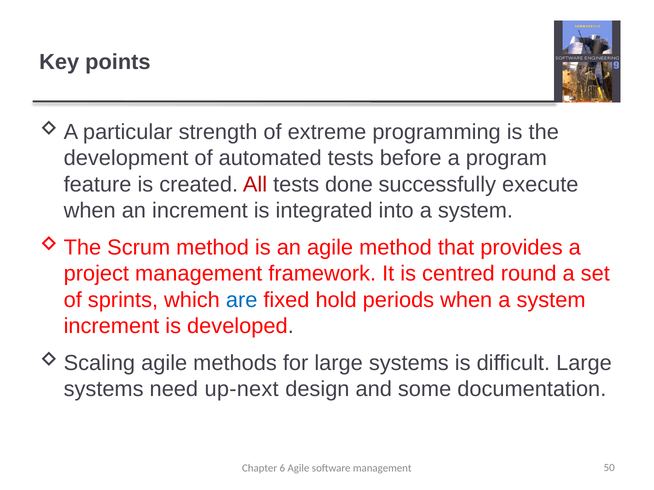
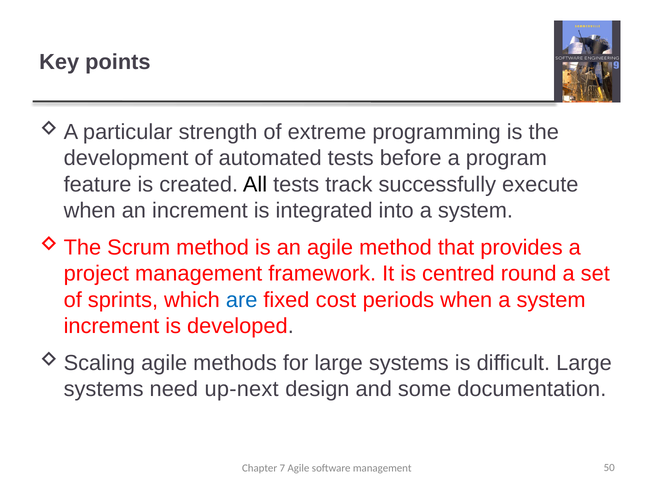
All colour: red -> black (255, 185)
done: done -> track (349, 185)
hold: hold -> cost (336, 300)
6: 6 -> 7 (282, 468)
